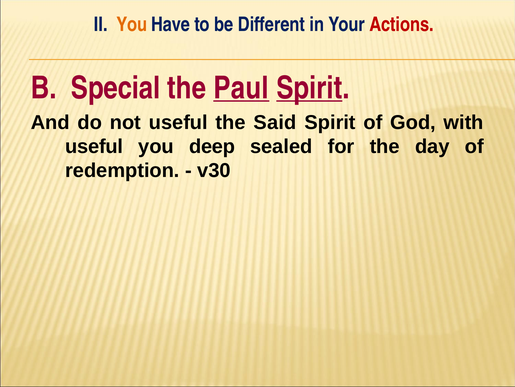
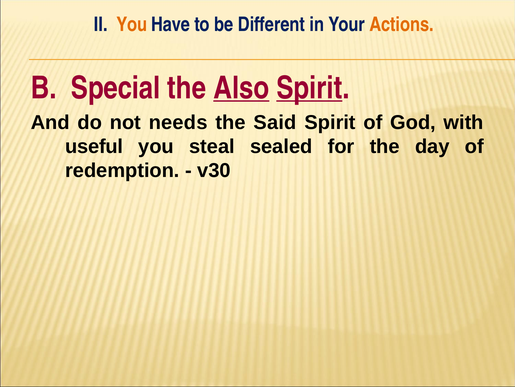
Actions colour: red -> orange (402, 25)
Paul: Paul -> Also (241, 88)
not useful: useful -> needs (178, 122)
deep: deep -> steal (212, 146)
